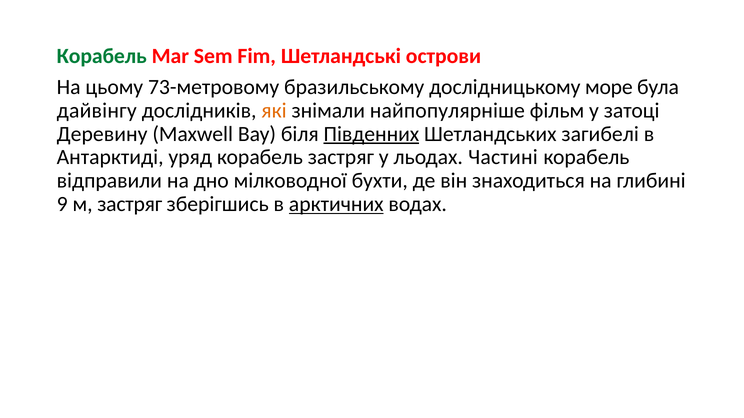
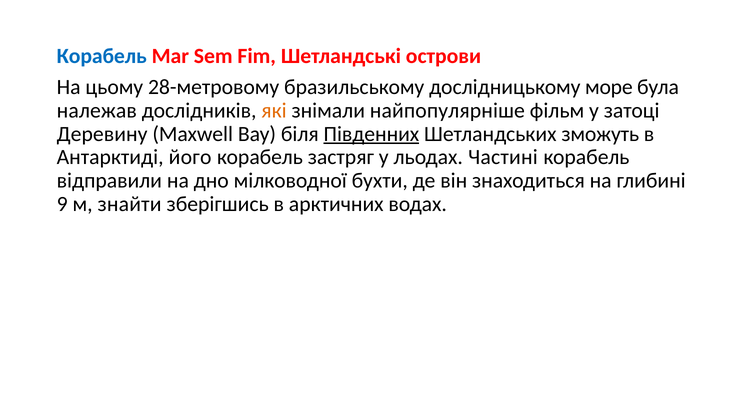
Корабель colour: green -> blue (102, 56)
73-метровому: 73-метровому -> 28-метровому (214, 87)
дайвінгу: дайвінгу -> належав (97, 111)
загибелі: загибелі -> зможуть (600, 134)
уряд: уряд -> його (190, 157)
м застряг: застряг -> знайти (130, 204)
арктичних underline: present -> none (336, 204)
